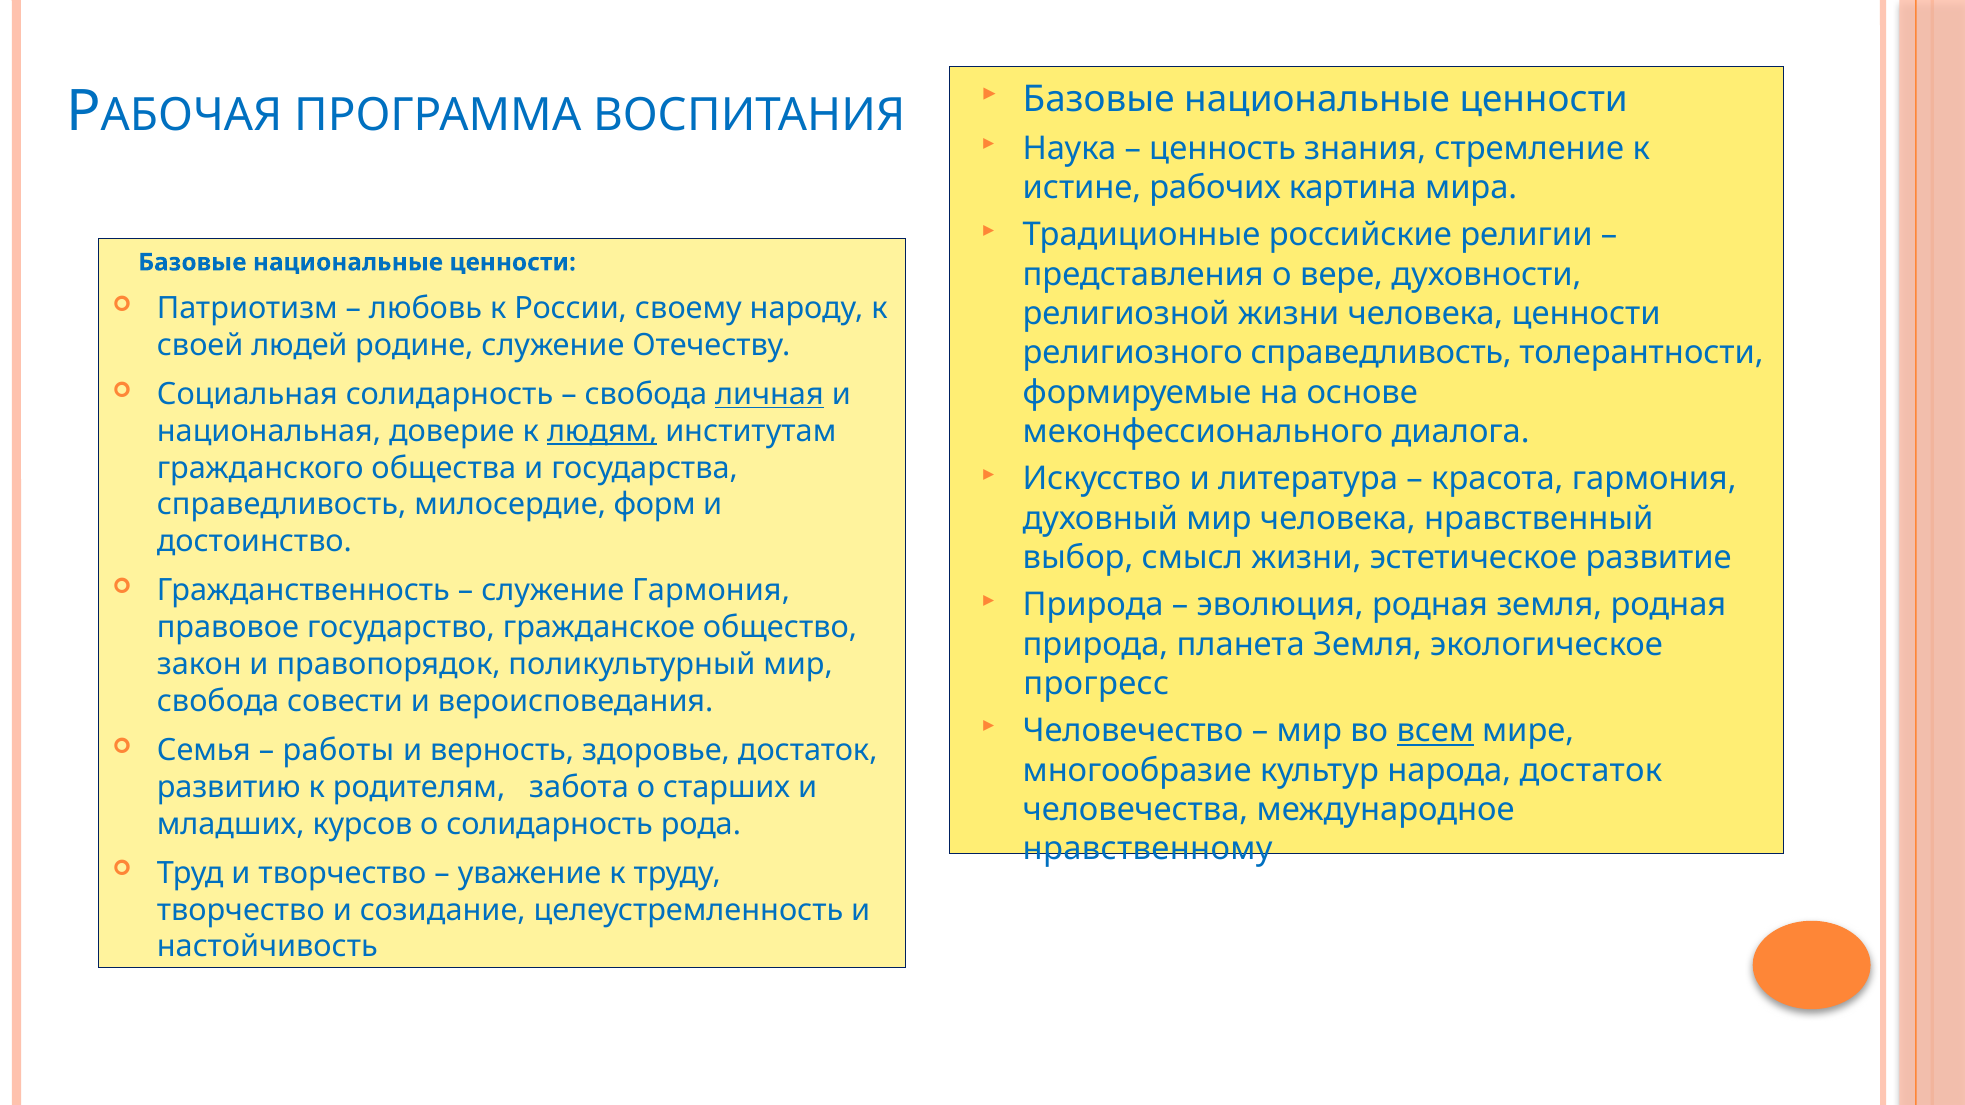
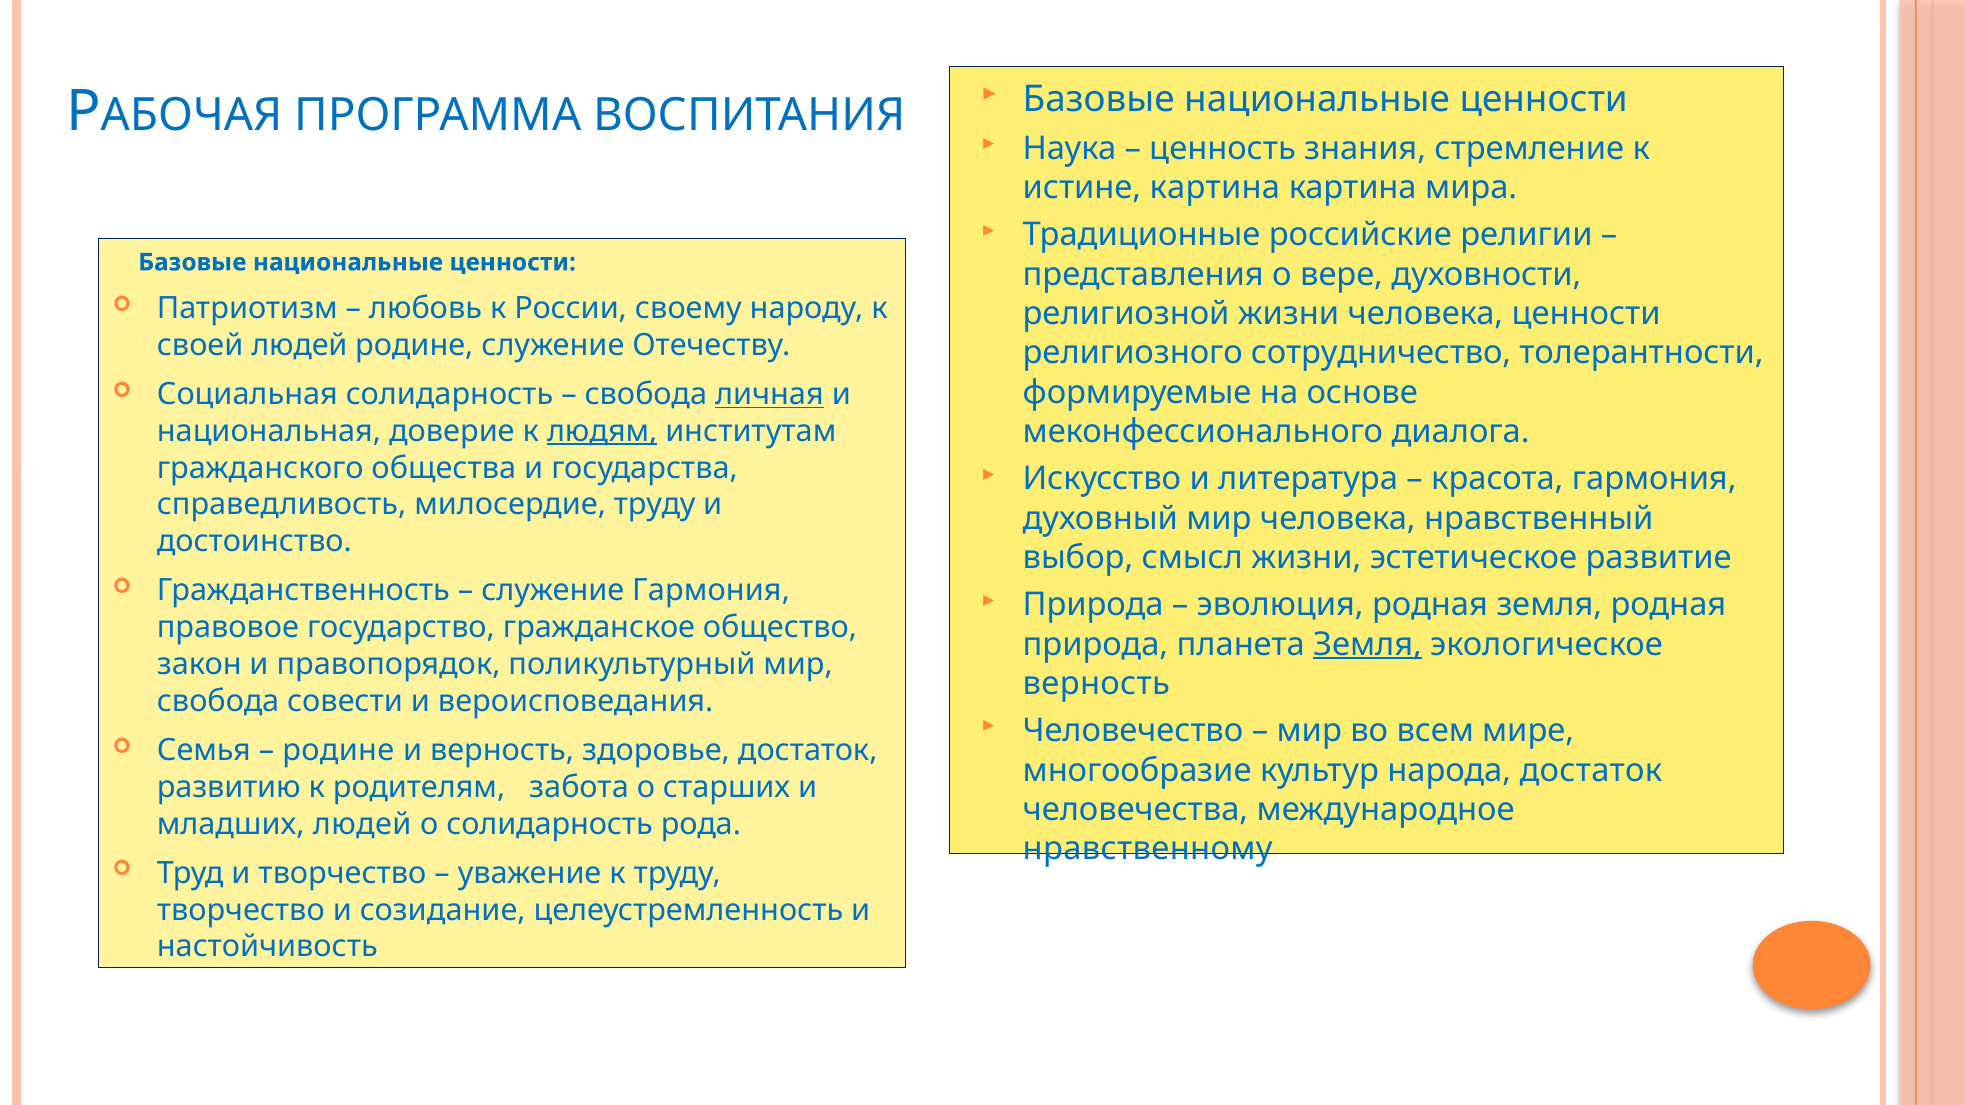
истине рабочих: рабочих -> картина (1215, 188)
религиозного справедливость: справедливость -> сотрудничество (1381, 353)
милосердие форм: форм -> труду (655, 505)
Земля underline: none -> present (1368, 644)
прогресс: прогресс -> верность (1096, 684)
всем underline: present -> none (1435, 731)
работы: работы -> родине (338, 751)
младших курсов: курсов -> людей (362, 824)
